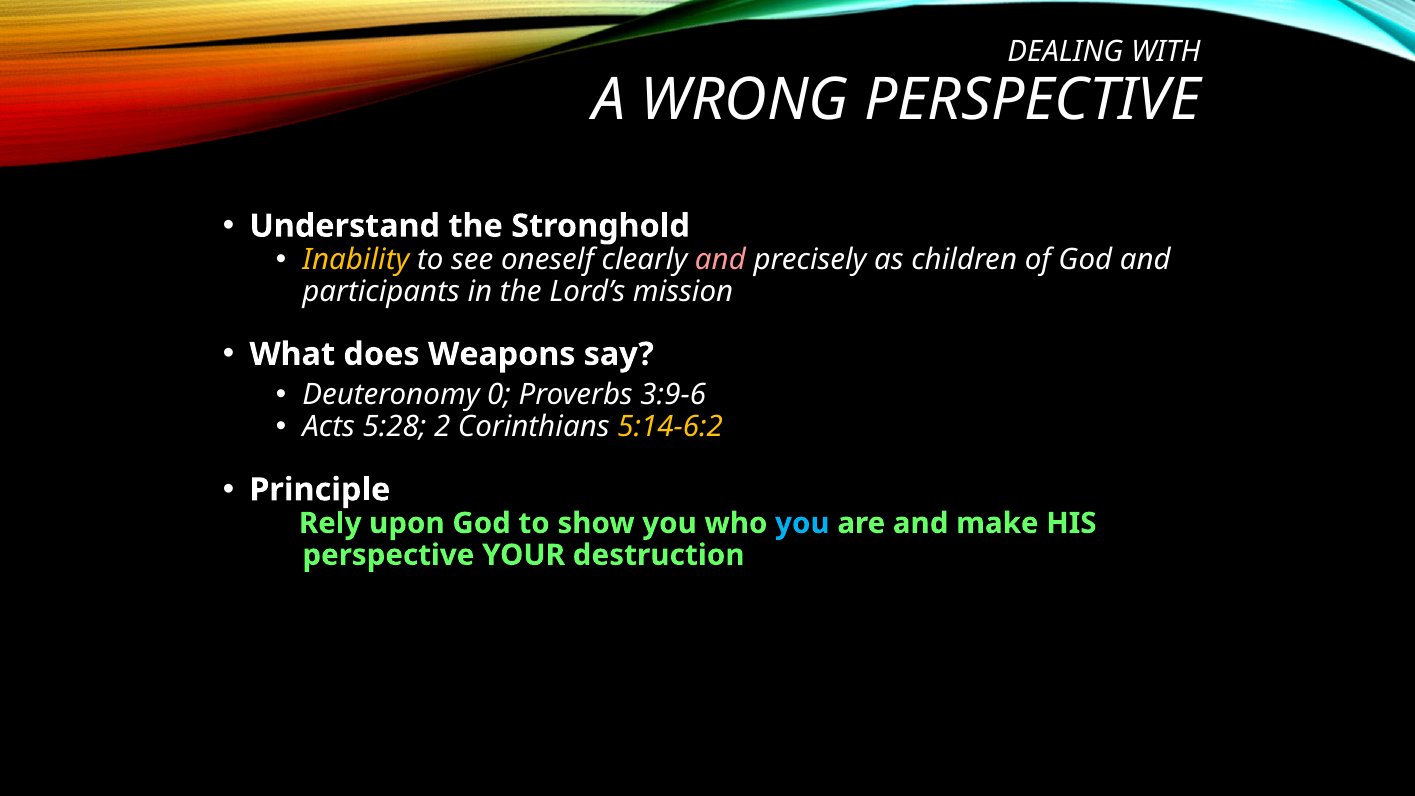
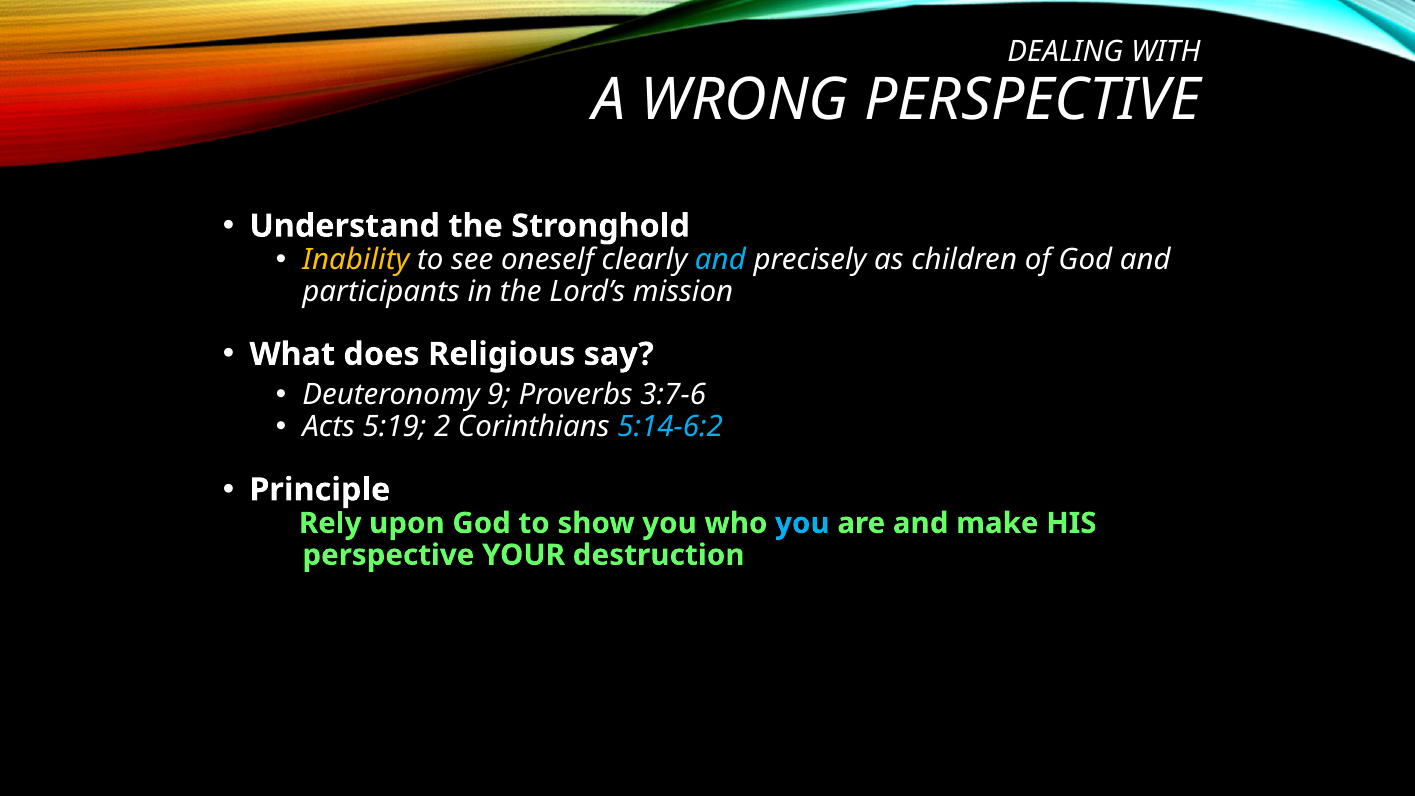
and colour: pink -> light blue (720, 259)
Weapons: Weapons -> Religious (502, 354)
0: 0 -> 9 (499, 395)
3:9-6: 3:9-6 -> 3:7-6 (673, 395)
5:28: 5:28 -> 5:19 (395, 427)
5:14-6:2 colour: yellow -> light blue (670, 427)
